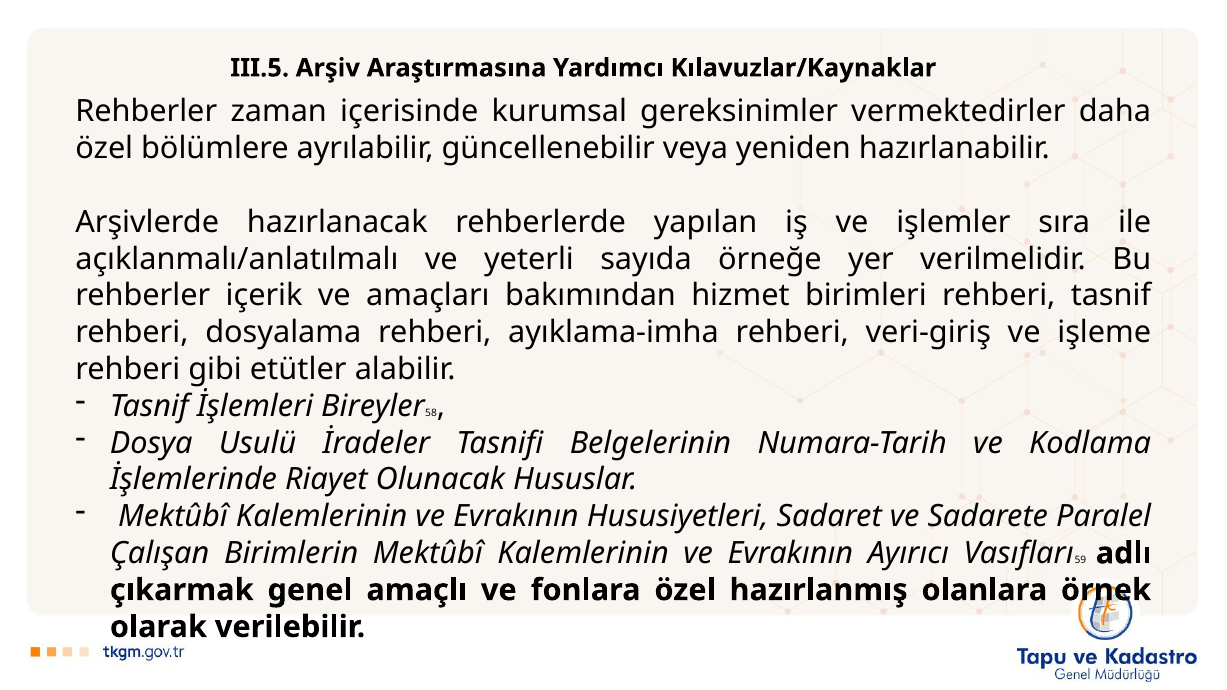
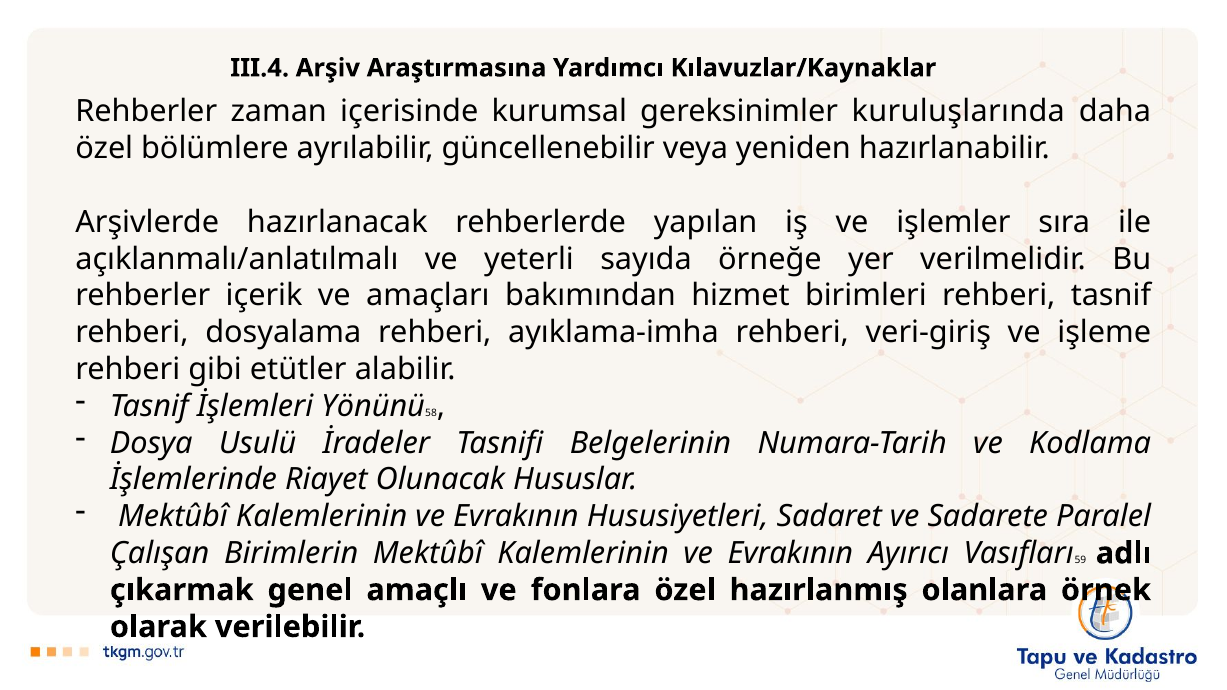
III.5: III.5 -> III.4 (260, 68)
vermektedirler: vermektedirler -> kuruluşlarında (958, 112)
Bireyler: Bireyler -> Yönünü (373, 406)
